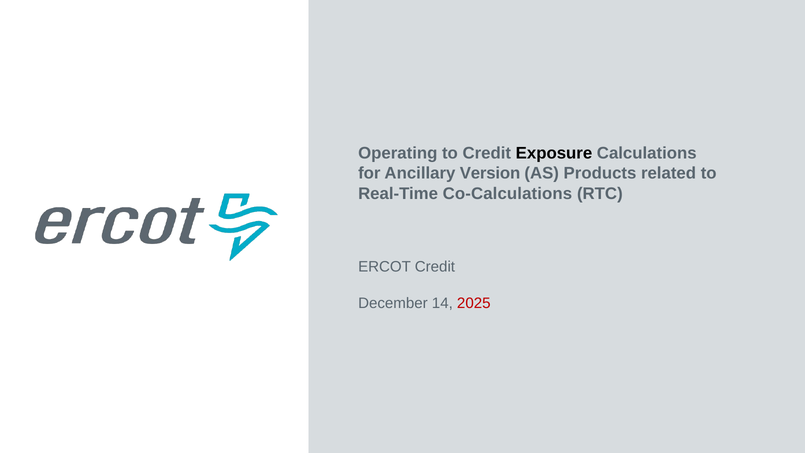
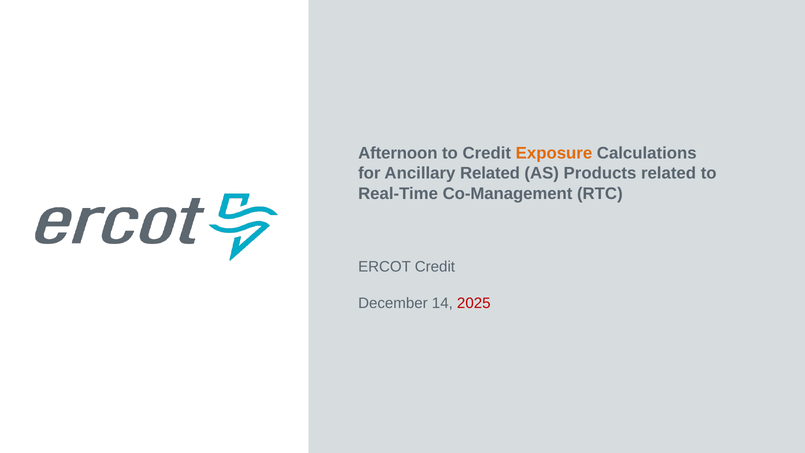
Operating: Operating -> Afternoon (398, 153)
Exposure colour: black -> orange (554, 153)
Ancillary Version: Version -> Related (490, 173)
Co-Calculations: Co-Calculations -> Co-Management (508, 194)
